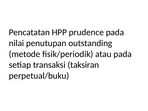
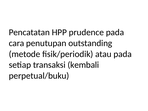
nilai: nilai -> cara (16, 43)
taksiran: taksiran -> kembali (83, 65)
